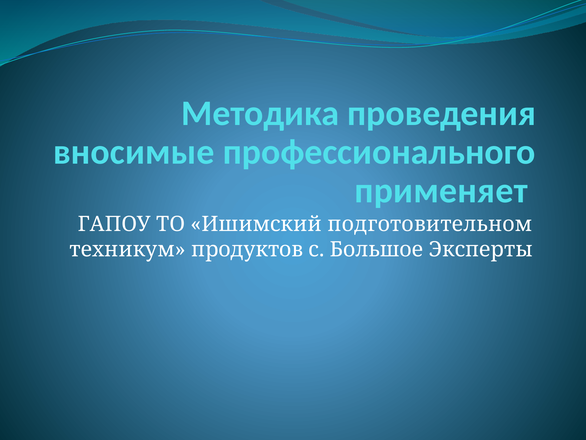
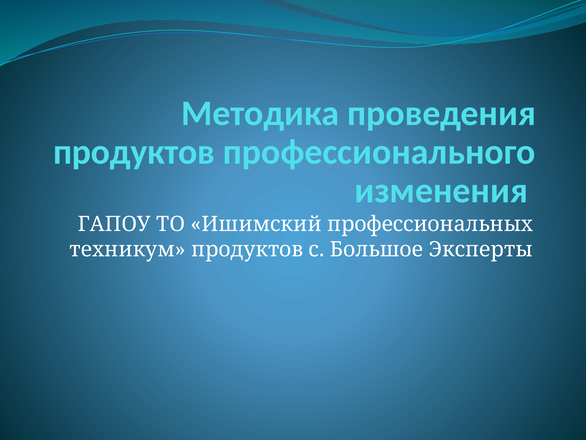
вносимые: вносимые -> продуктов (134, 152)
применяет: применяет -> изменения (441, 190)
подготовительном: подготовительном -> профессиональных (430, 224)
